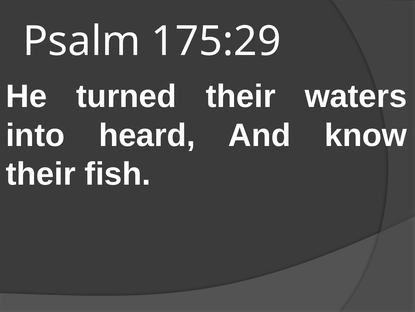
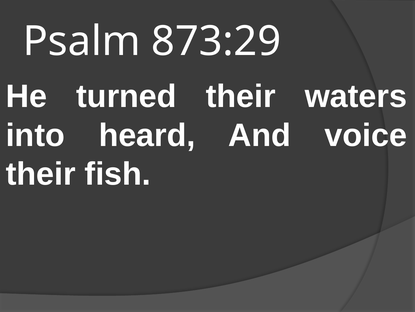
175:29: 175:29 -> 873:29 (216, 41)
know: know -> voice (366, 135)
